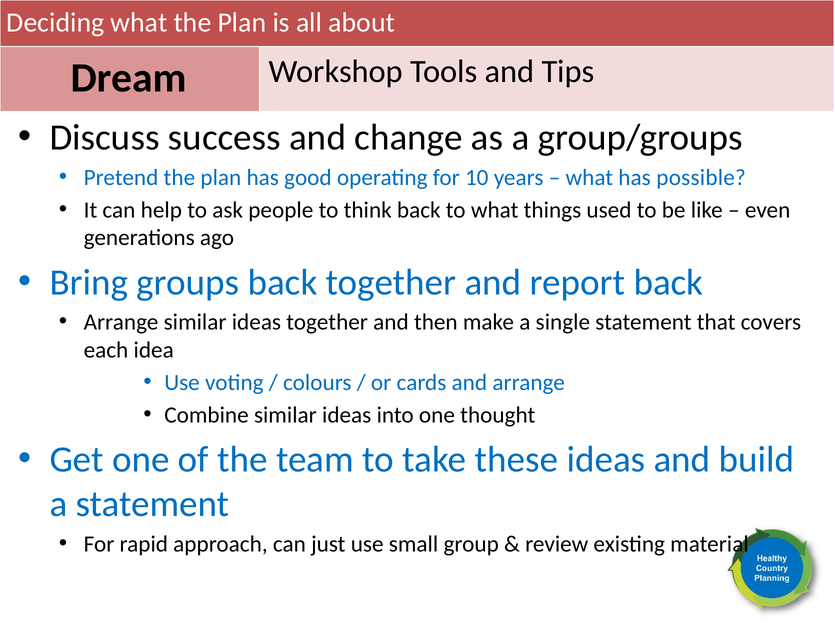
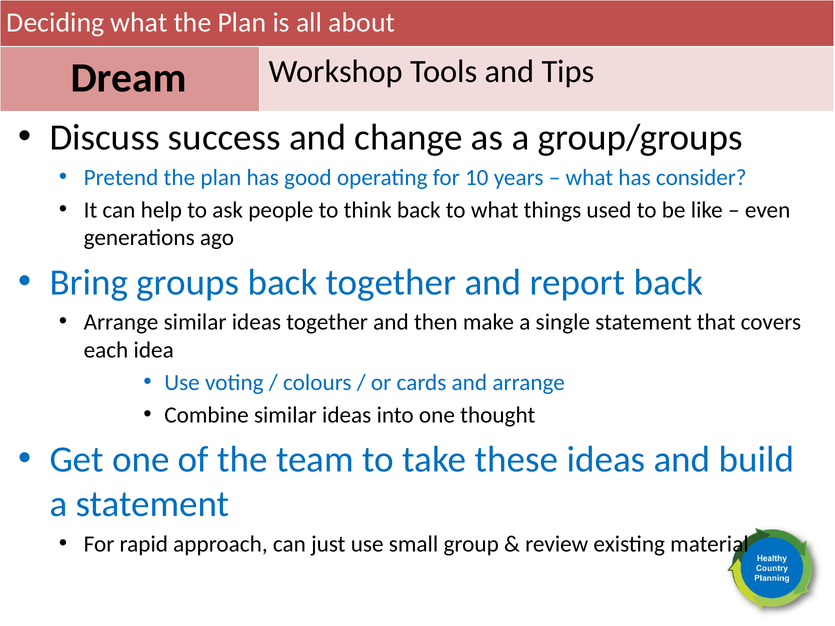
possible: possible -> consider (701, 177)
